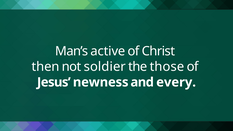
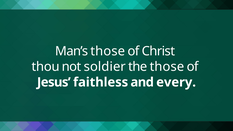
Man’s active: active -> those (108, 51)
then: then -> thou (46, 67)
newness: newness -> faithless (101, 82)
